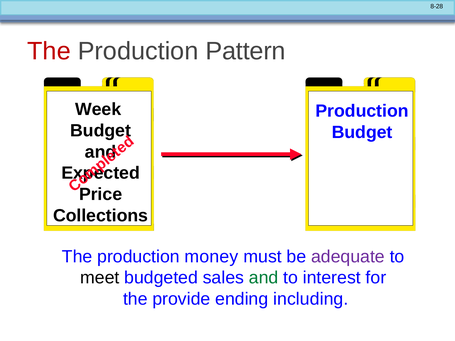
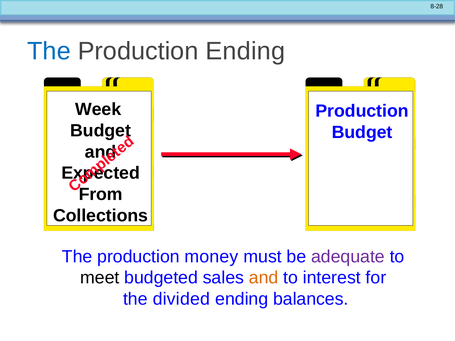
The colour: red -> blue (49, 51)
Production Pattern: Pattern -> Ending (245, 51)
Price: Price -> From (101, 194)
and colour: green -> orange (264, 278)
provide: provide -> divided (181, 299)
including: including -> balances (311, 299)
